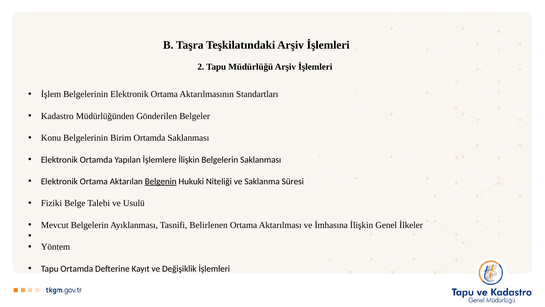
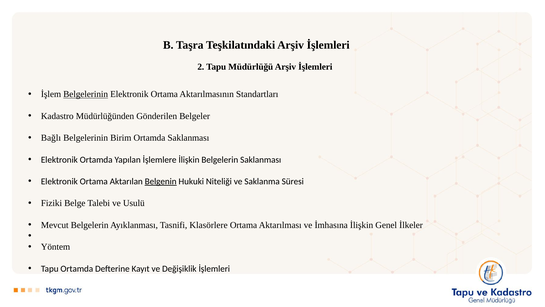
Belgelerinin underline: none -> present (86, 94)
Konu: Konu -> Bağlı (51, 138)
Belirlenen: Belirlenen -> Klasörlere (209, 225)
